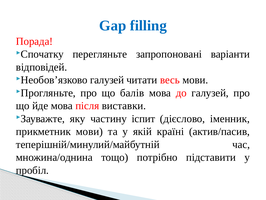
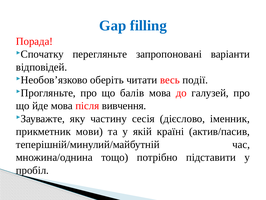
Необов’язково галузей: галузей -> оберіть (107, 80)
весь мови: мови -> події (195, 80)
виставки: виставки -> вивчення (124, 106)
іспит: іспит -> сесія (143, 118)
